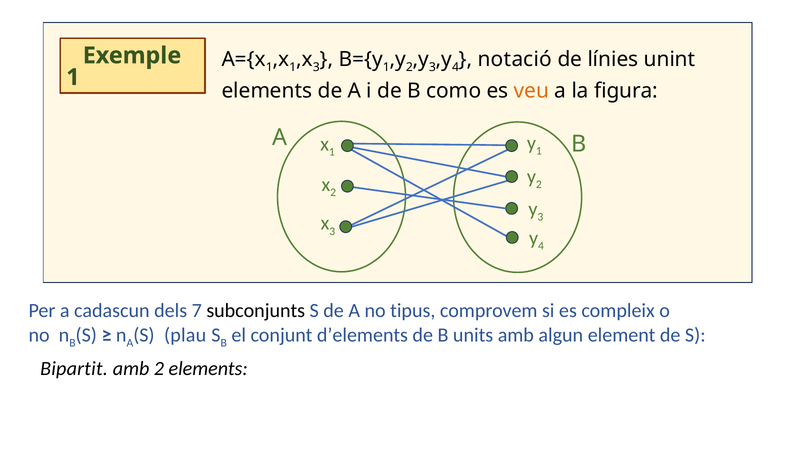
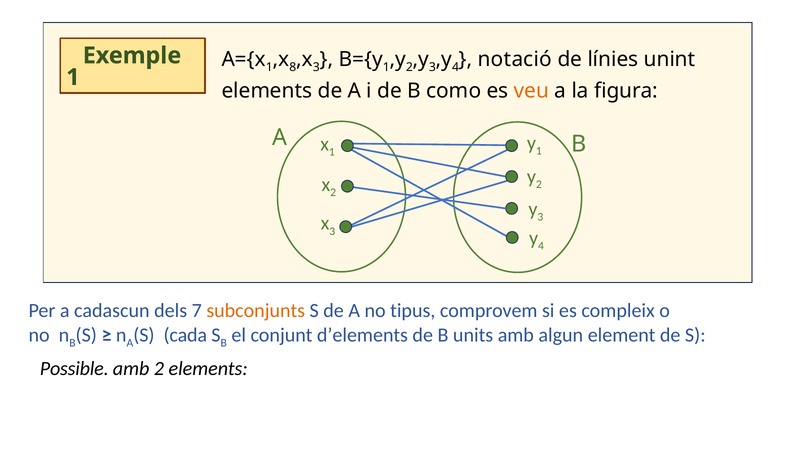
1: 1 -> 8 (293, 67)
subconjunts colour: black -> orange (256, 311)
plau: plau -> cada (185, 335)
Bipartit: Bipartit -> Possible (74, 368)
